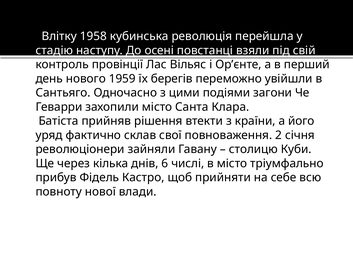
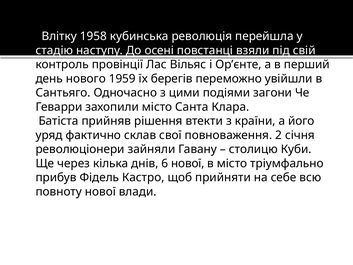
6 числі: числі -> нової (188, 163)
